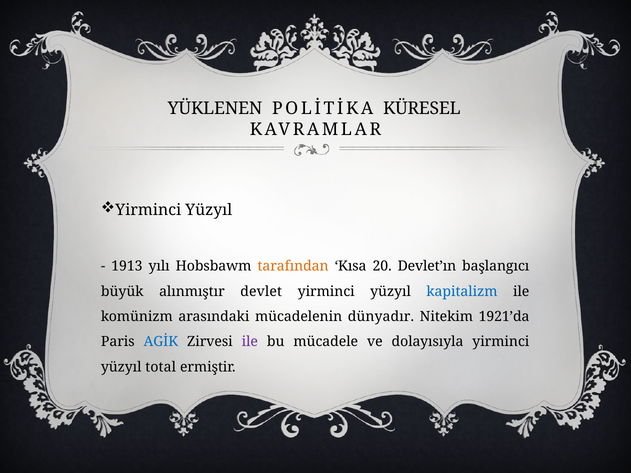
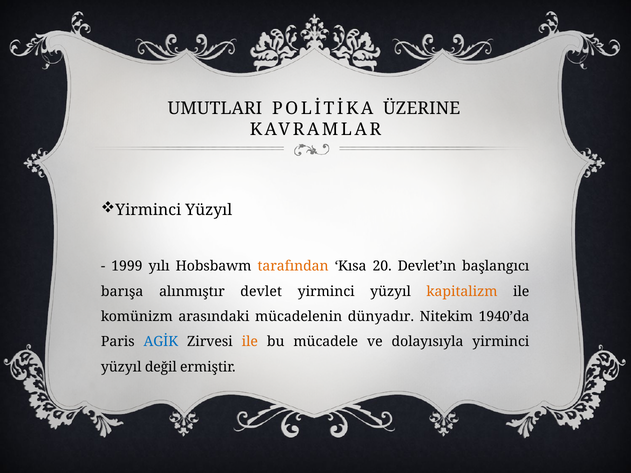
YÜKLENEN: YÜKLENEN -> UMUTLARI (215, 109)
KÜRESEL: KÜRESEL -> ÜZERINE (422, 109)
1913: 1913 -> 1999 (127, 266)
büyük: büyük -> barışa (122, 292)
kapitalizm colour: blue -> orange (462, 292)
1921’da: 1921’da -> 1940’da (504, 317)
ile colour: purple -> orange (250, 342)
total: total -> değil (161, 367)
